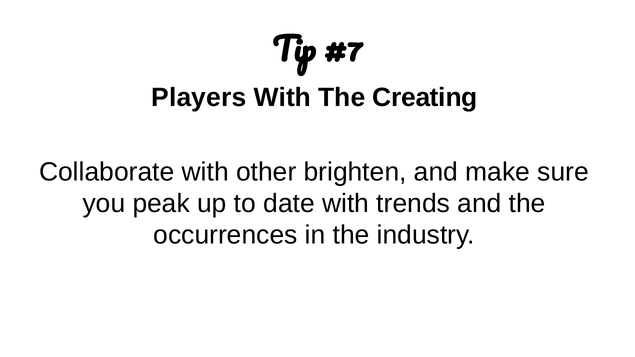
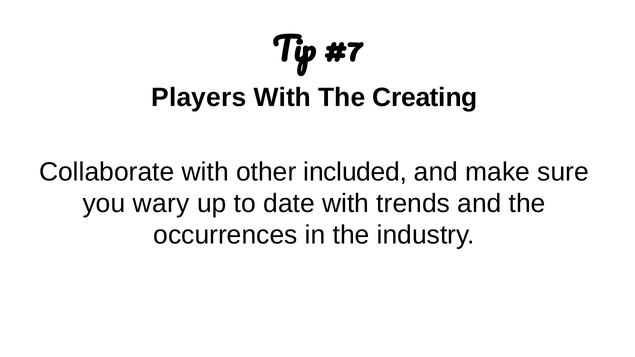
brighten: brighten -> included (355, 172)
peak: peak -> wary (161, 204)
